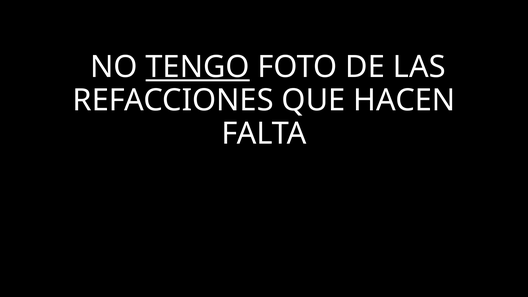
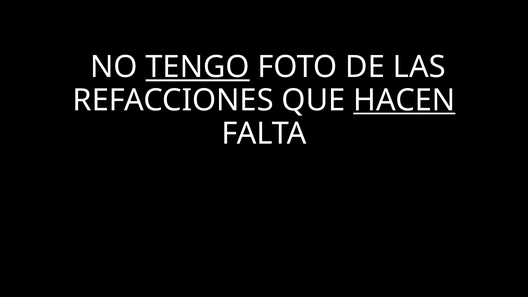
HACEN underline: none -> present (404, 100)
